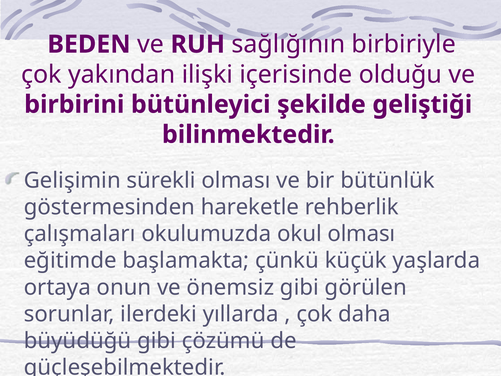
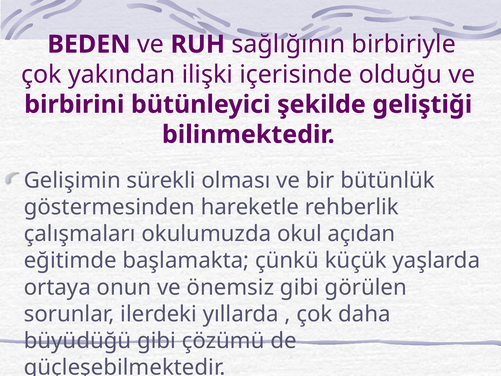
okul olması: olması -> açıdan (361, 234)
